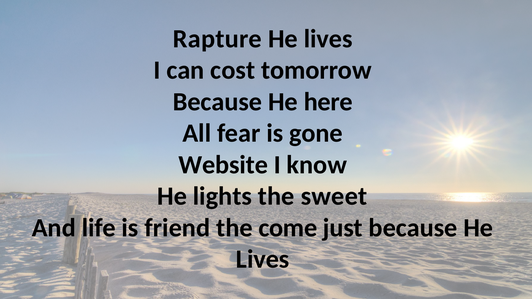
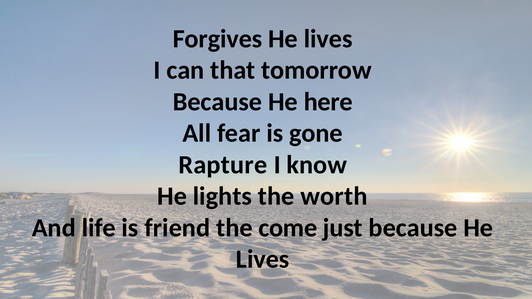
Rapture: Rapture -> Forgives (218, 39)
cost: cost -> that (233, 70)
Website: Website -> Rapture (223, 165)
sweet: sweet -> worth (334, 196)
